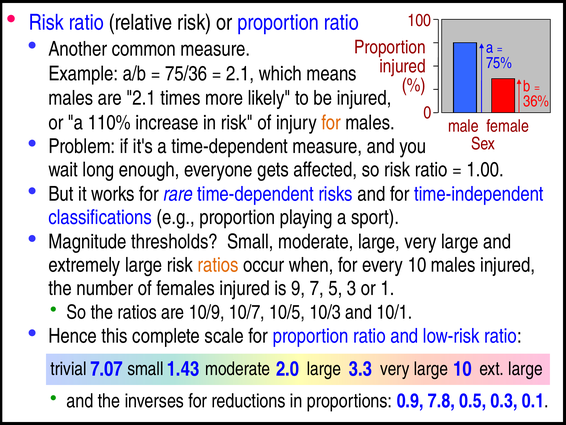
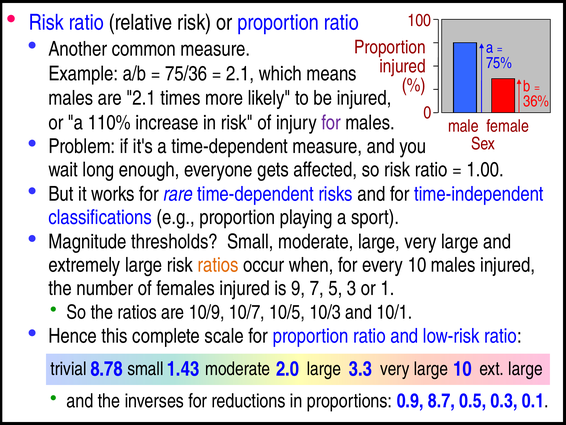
for colour: orange -> purple (331, 123)
7.07: 7.07 -> 8.78 (107, 369)
7.8: 7.8 -> 8.7 (441, 401)
